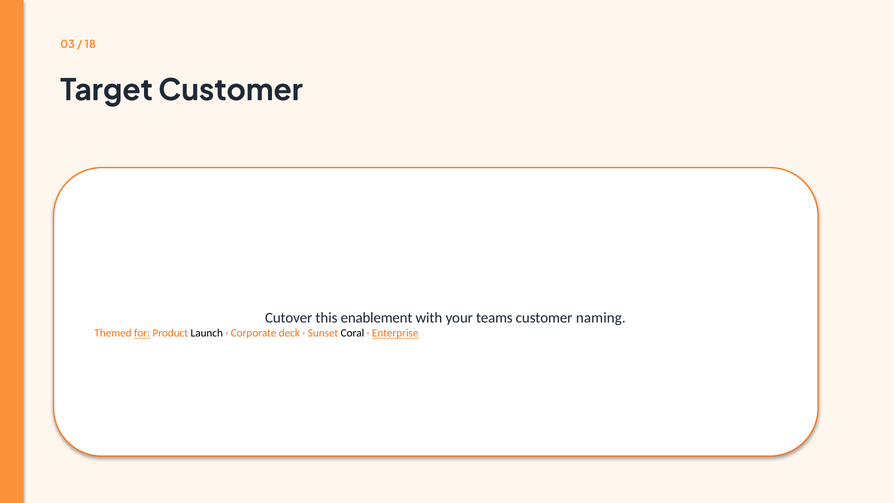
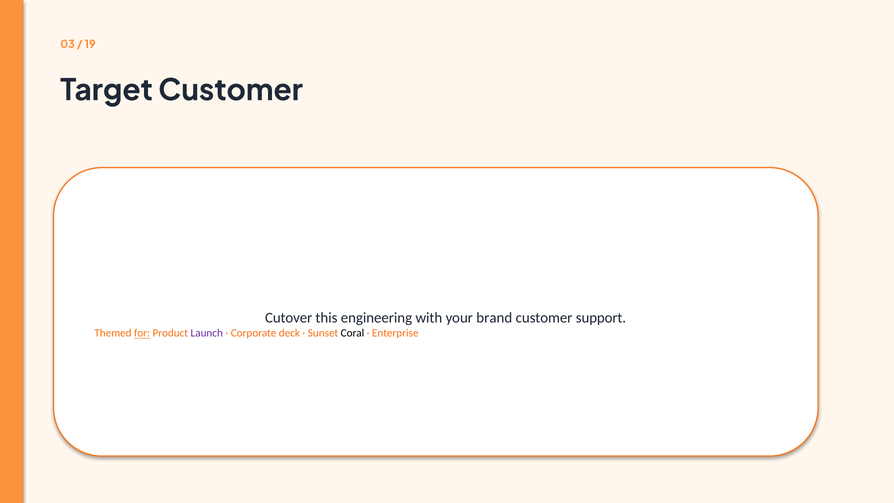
18: 18 -> 19 (90, 44)
enablement: enablement -> engineering (376, 318)
teams: teams -> brand (494, 318)
naming: naming -> support (601, 318)
Launch colour: black -> purple (207, 333)
Enterprise underline: present -> none (395, 333)
